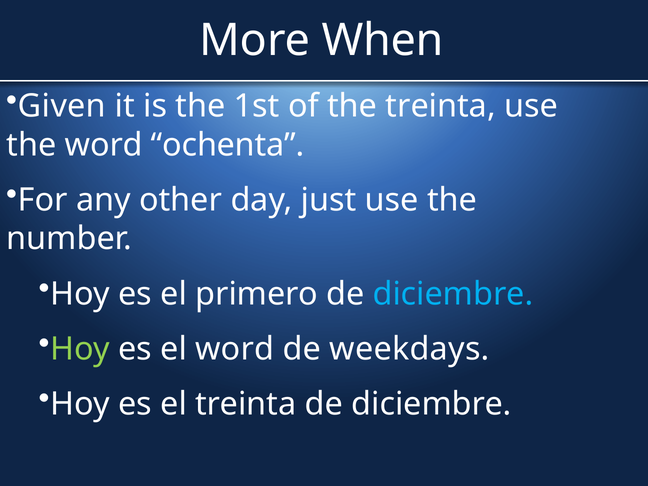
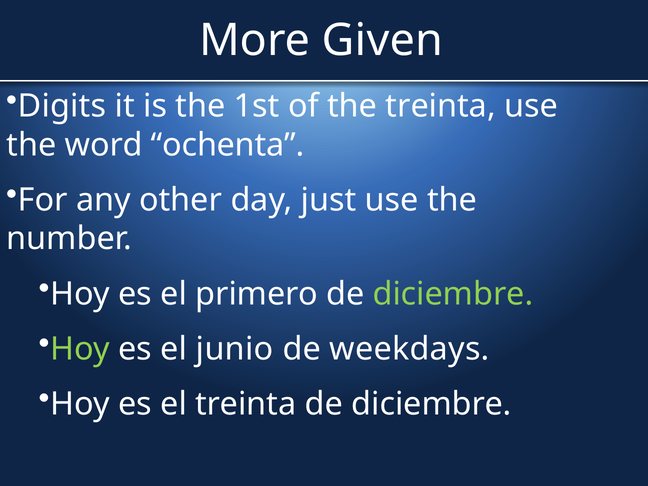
When: When -> Given (383, 41)
Given: Given -> Digits (62, 106)
diciembre colour: light blue -> light green (453, 294)
el word: word -> junio (235, 349)
